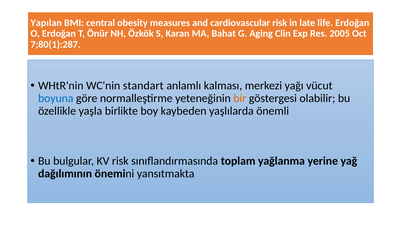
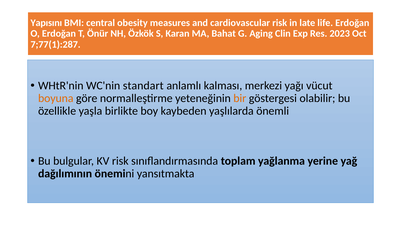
Yapılan: Yapılan -> Yapısını (46, 23)
2005: 2005 -> 2023 (340, 34)
7;80(1):287: 7;80(1):287 -> 7;77(1):287 (56, 45)
boyuna colour: blue -> orange (56, 99)
